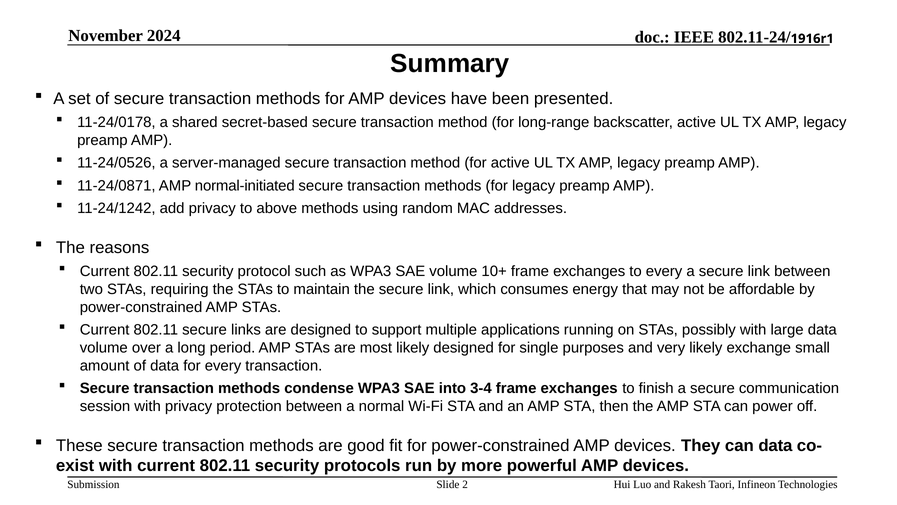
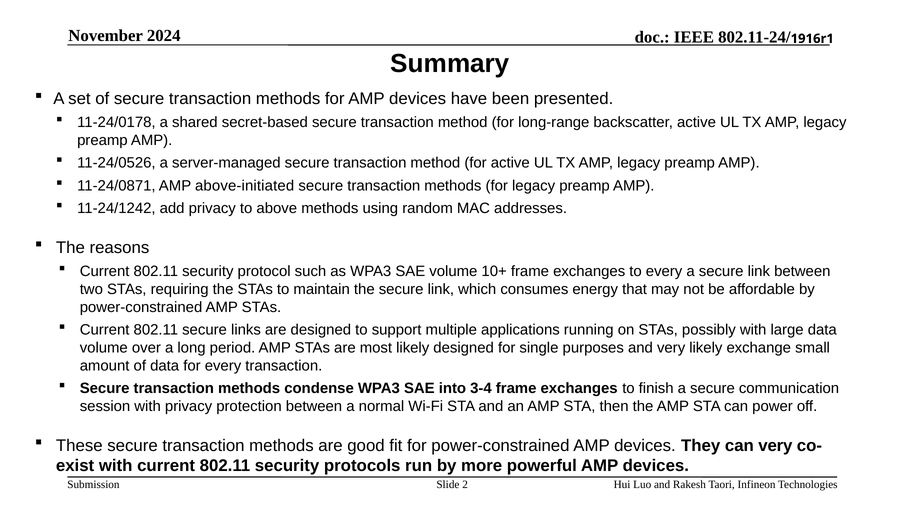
normal-initiated: normal-initiated -> above-initiated (245, 185)
can data: data -> very (775, 445)
